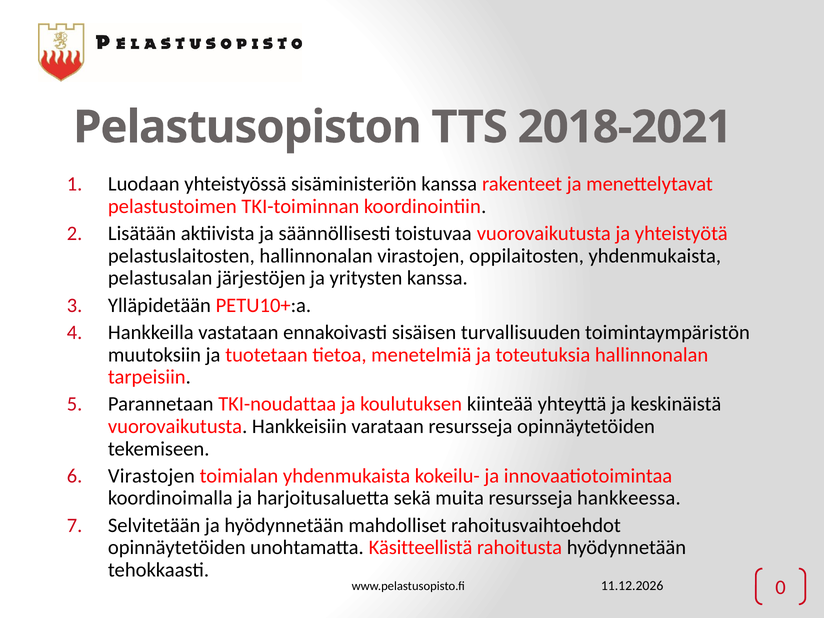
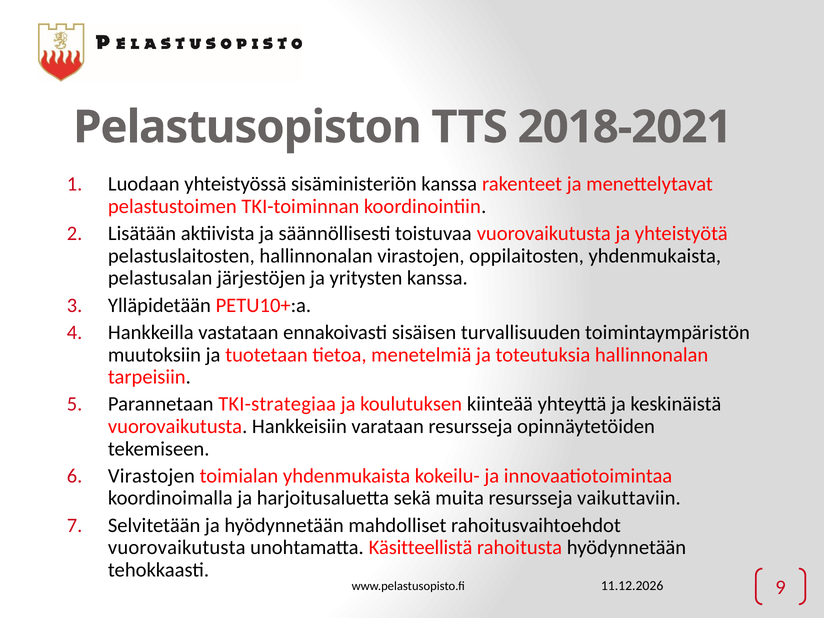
TKI-noudattaa: TKI-noudattaa -> TKI-strategiaa (277, 404)
hankkeessa: hankkeessa -> vaikuttaviin (629, 498)
opinnäytetöiden: opinnäytetöiden -> vuorovaikutusta (177, 548)
0: 0 -> 9 (781, 588)
